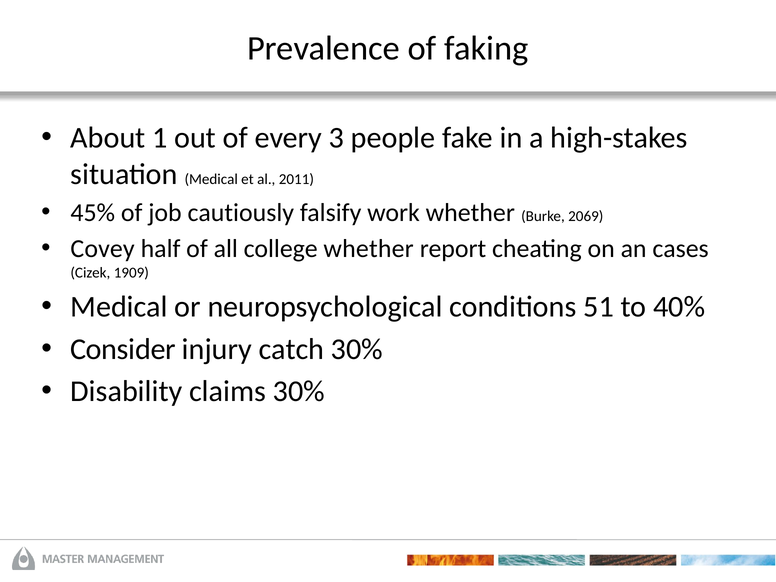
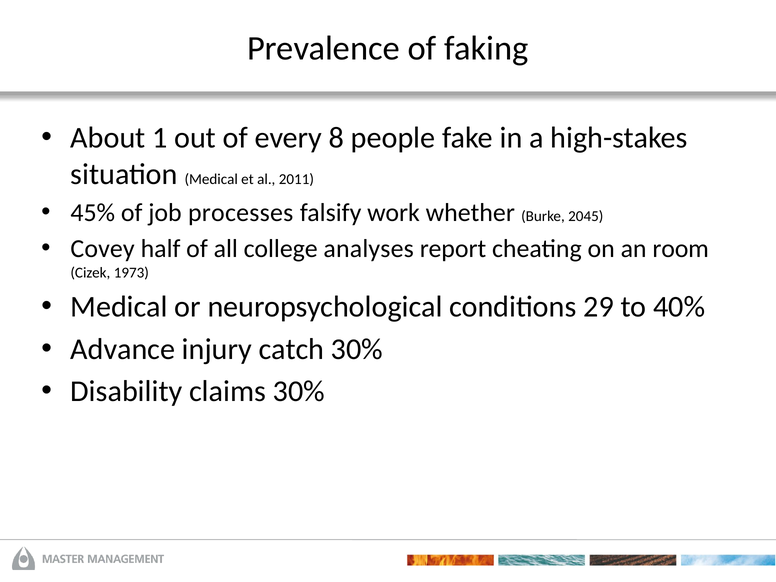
3: 3 -> 8 (337, 138)
cautiously: cautiously -> processes (241, 213)
2069: 2069 -> 2045 (586, 216)
college whether: whether -> analyses (369, 249)
cases: cases -> room (681, 249)
1909: 1909 -> 1973 (131, 273)
51: 51 -> 29 (599, 307)
Consider: Consider -> Advance (123, 349)
